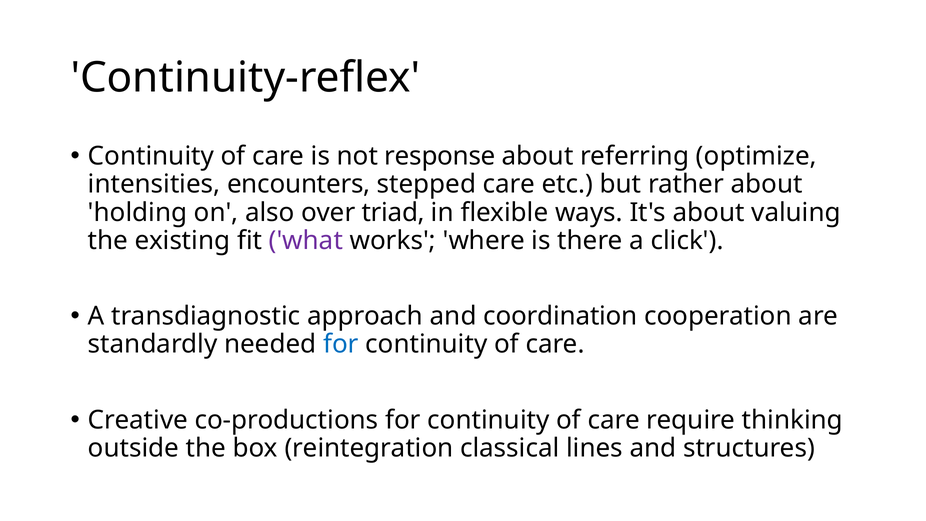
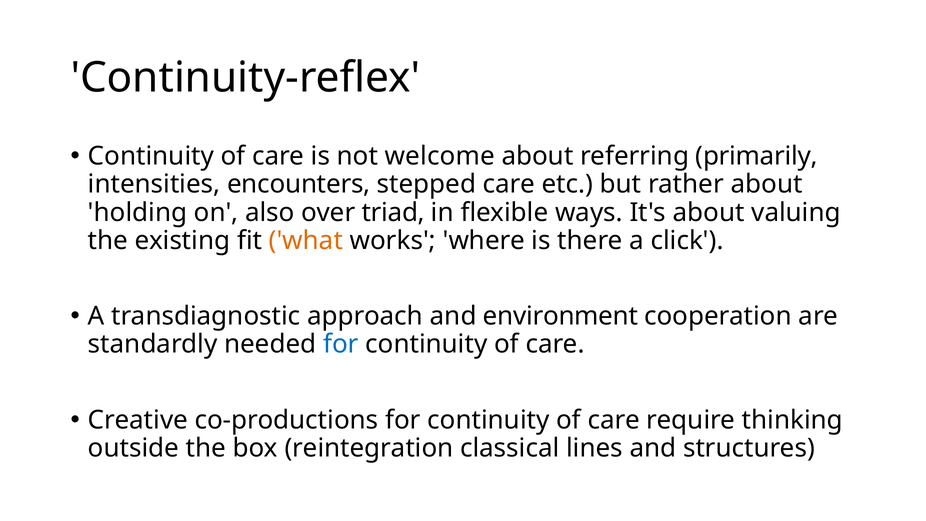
response: response -> welcome (440, 156)
optimize: optimize -> primarily (757, 156)
what colour: purple -> orange (306, 241)
coordination: coordination -> environment (560, 316)
